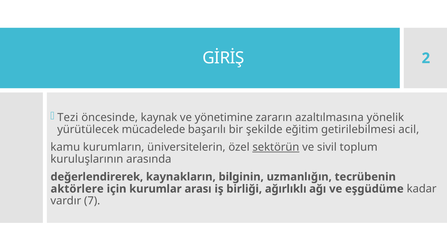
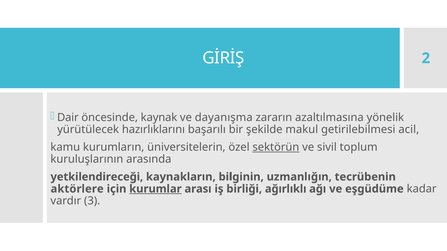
Tezi: Tezi -> Dair (68, 118)
yönetimine: yönetimine -> dayanışma (224, 118)
mücadelede: mücadelede -> hazırlıklarını (153, 130)
eğitim: eğitim -> makul (302, 130)
değerlendirerek: değerlendirerek -> yetkilendireceği (97, 177)
kurumlar underline: none -> present (155, 189)
7: 7 -> 3 (92, 201)
